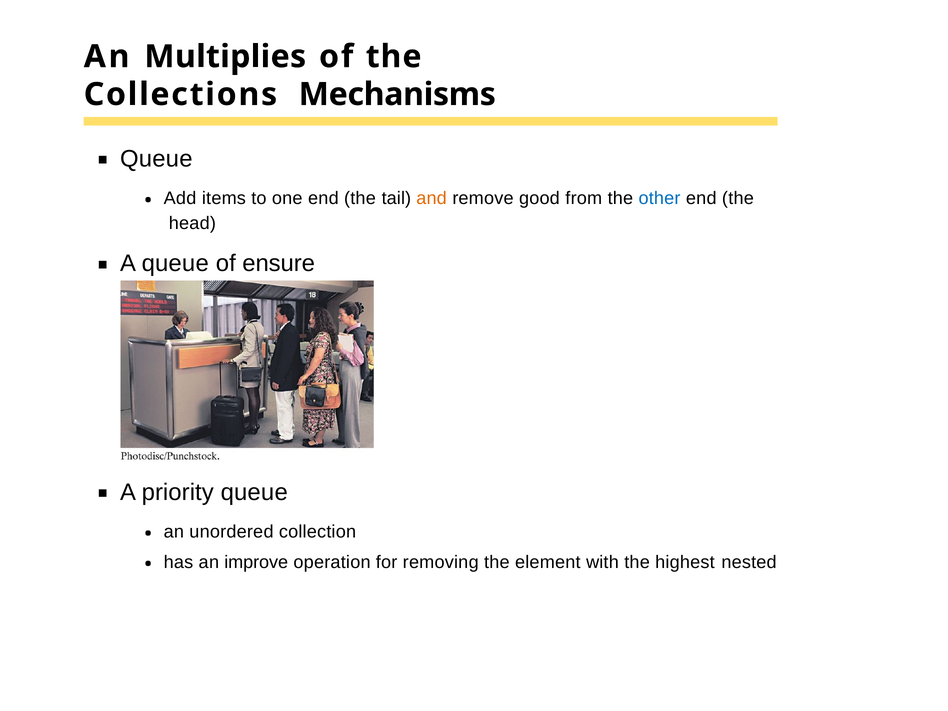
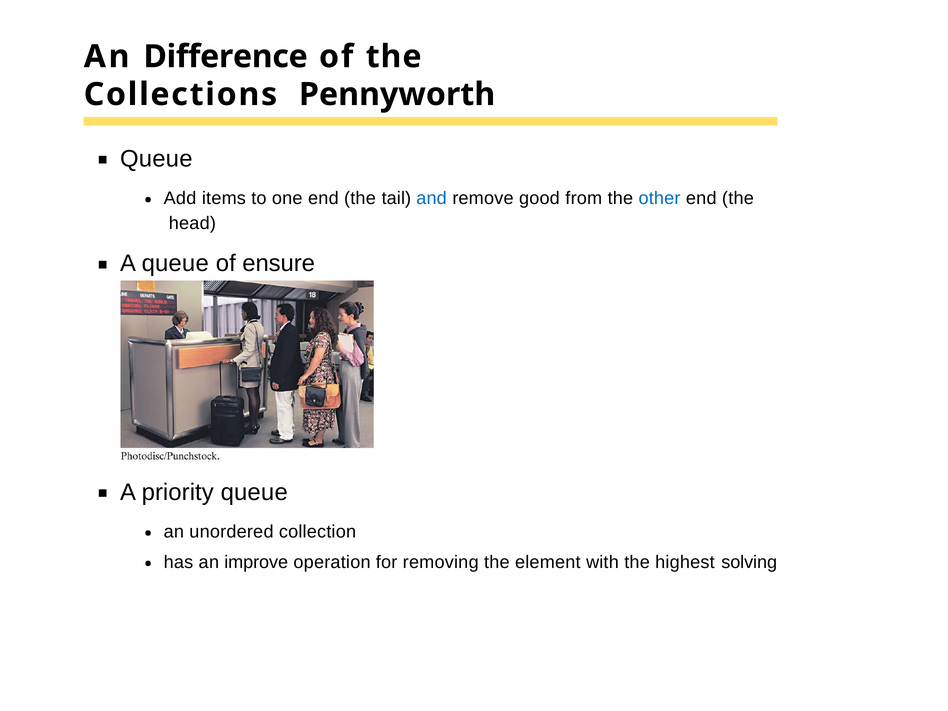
Multiplies: Multiplies -> Difference (226, 57)
Mechanisms: Mechanisms -> Pennyworth (397, 94)
and colour: orange -> blue (432, 199)
nested: nested -> solving (749, 562)
